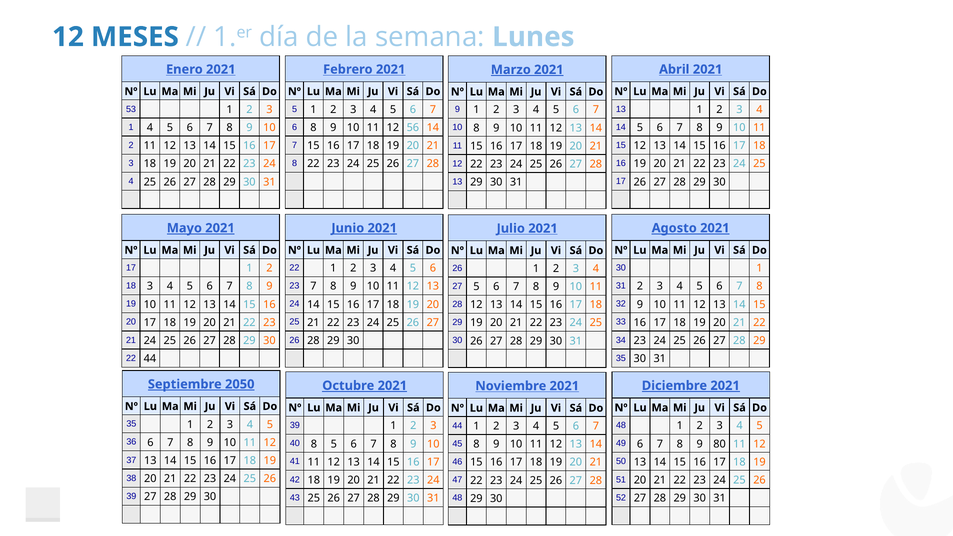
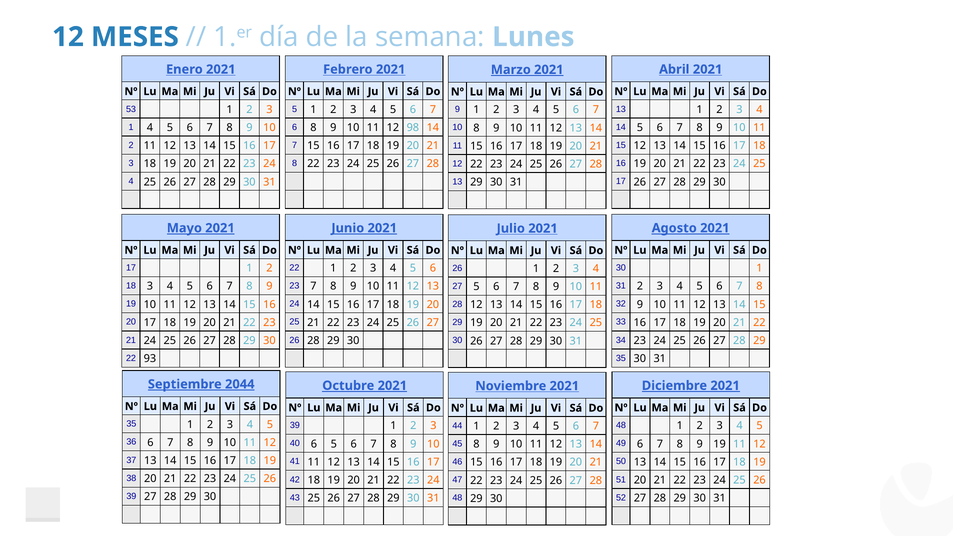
56: 56 -> 98 (413, 128)
22 44: 44 -> 93 (150, 359)
2050: 2050 -> 2044 (240, 384)
40 8: 8 -> 6 (314, 444)
80: 80 -> 19 (720, 444)
